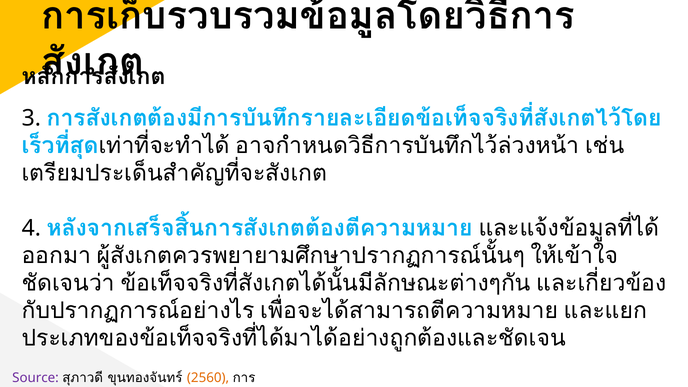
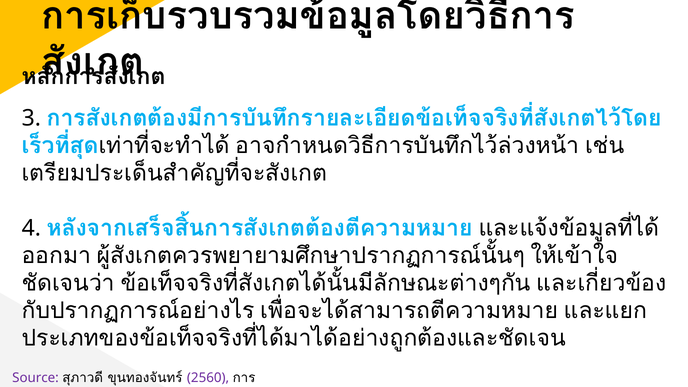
2560 colour: orange -> purple (208, 378)
